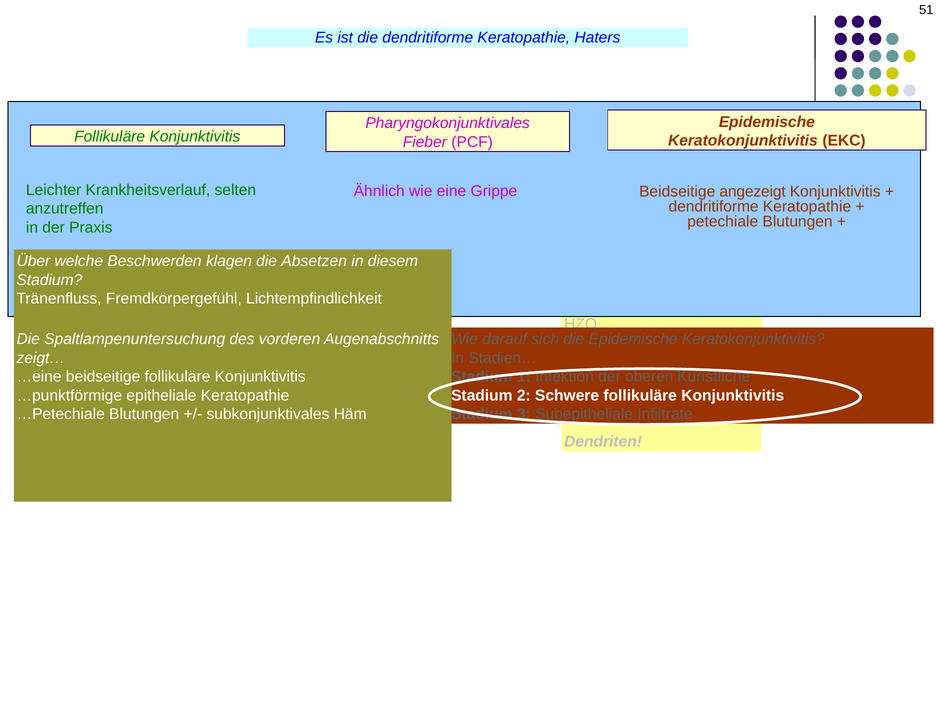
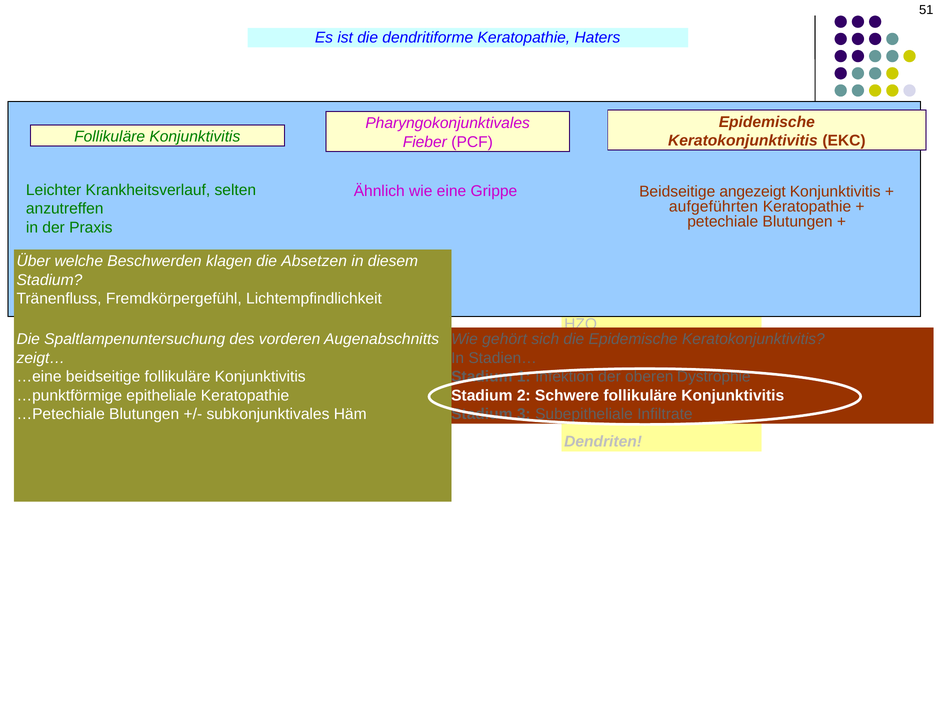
dendritiforme: dendritiforme -> aufgeführten (714, 207)
darauf: darauf -> gehört (505, 339)
Künstliche: Künstliche -> Dystrophie (714, 377)
